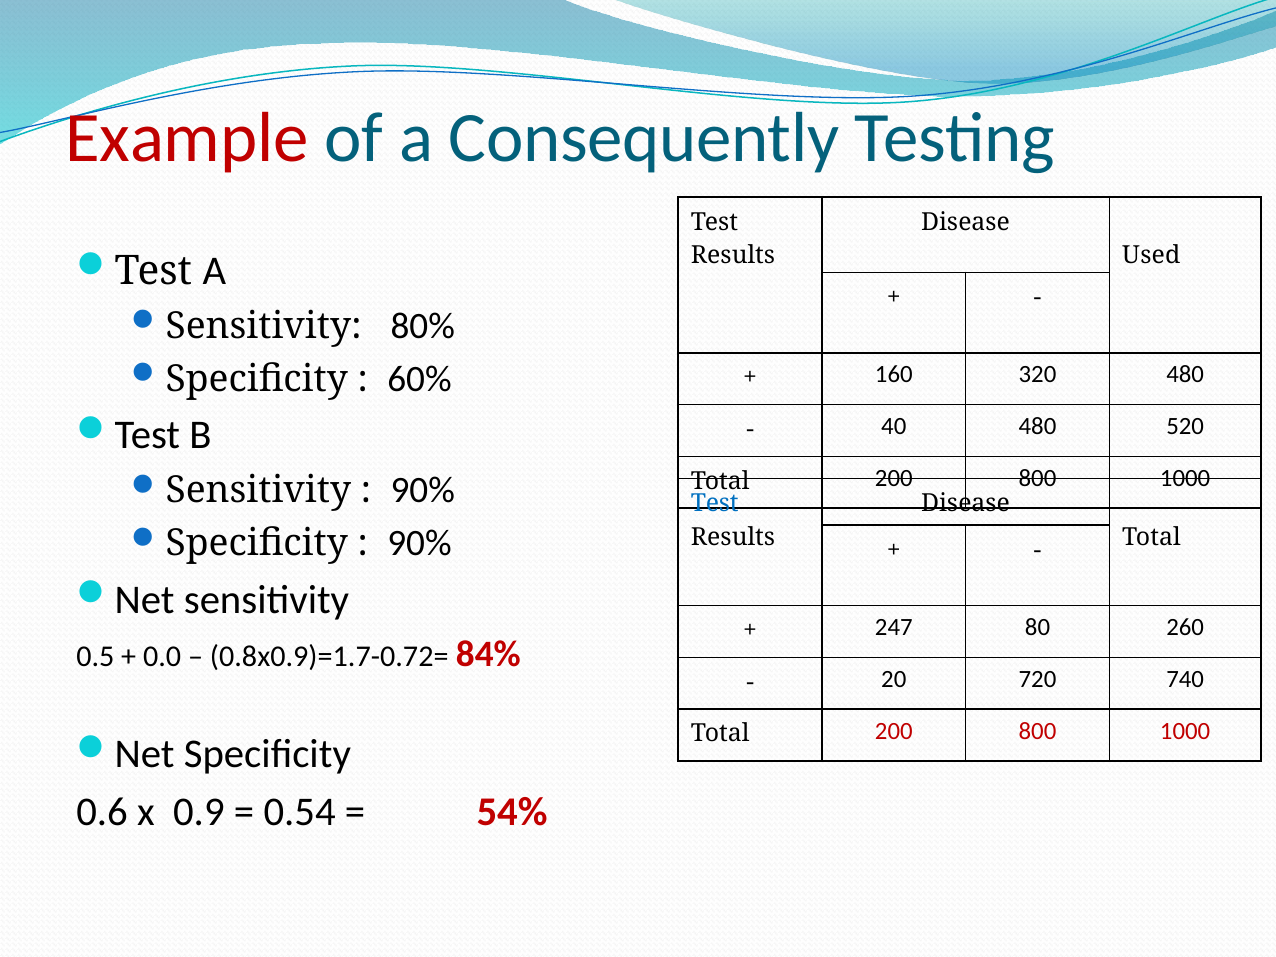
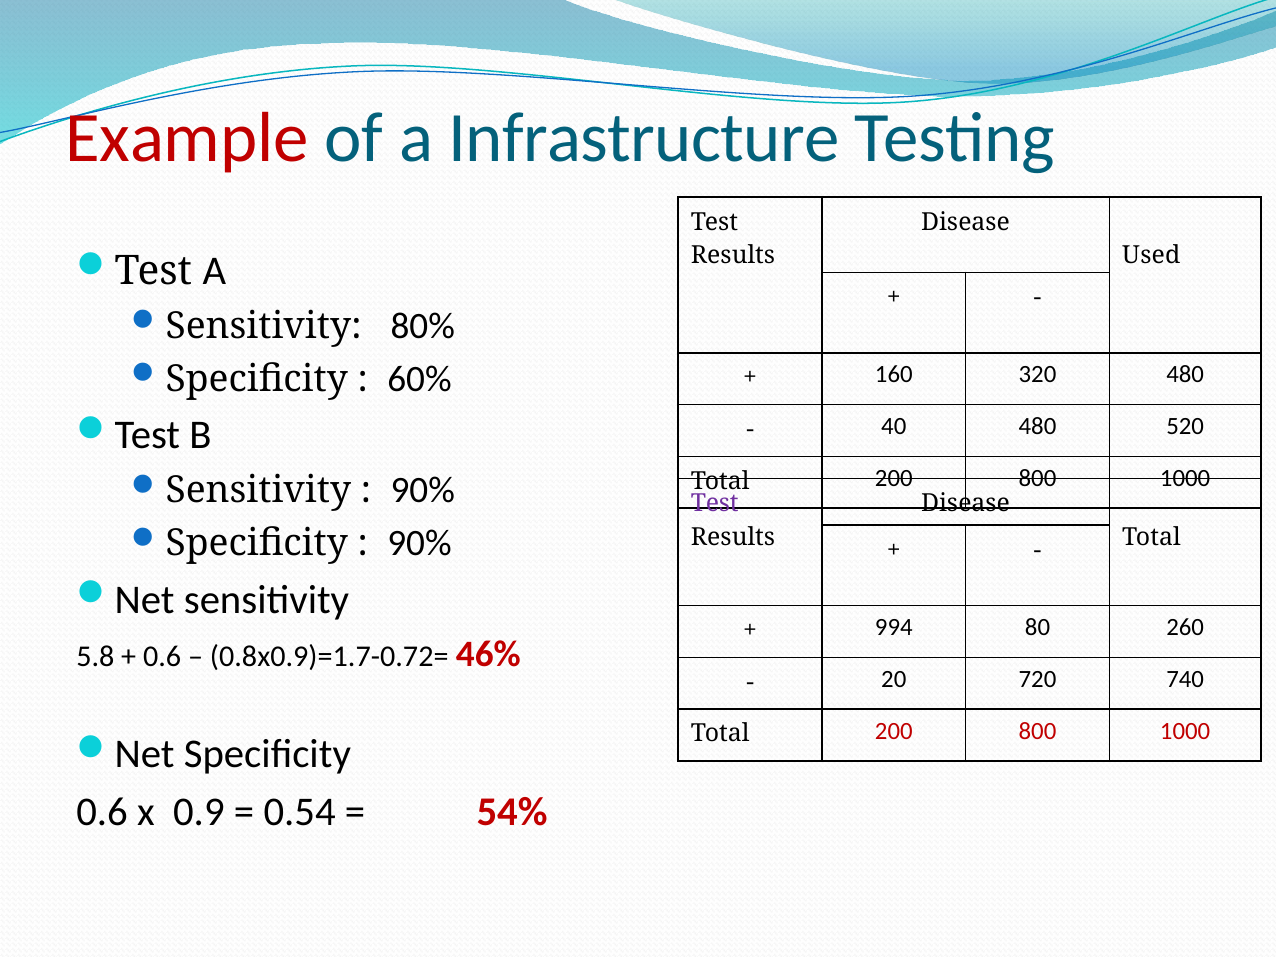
Consequently: Consequently -> Infrastructure (644, 138)
Test colour: blue -> purple (715, 503)
247: 247 -> 994 (894, 627)
0.5: 0.5 -> 5.8 (95, 657)
0.0: 0.0 -> 0.6 (162, 657)
84%: 84% -> 46% (488, 655)
